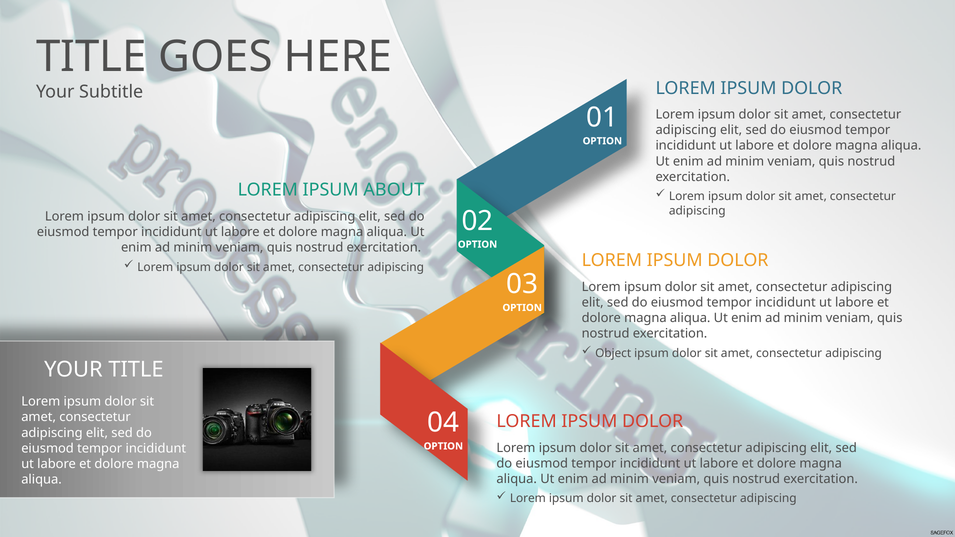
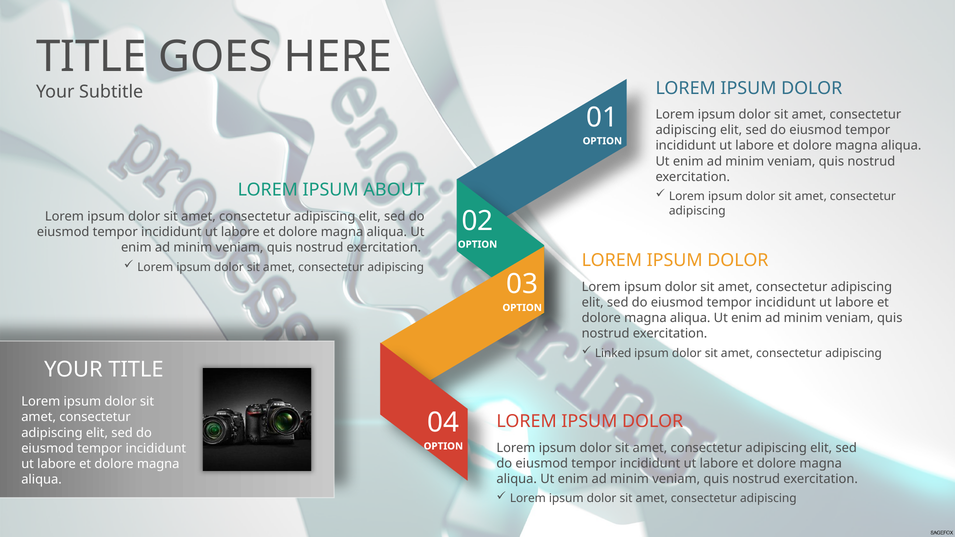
Object: Object -> Linked (613, 353)
